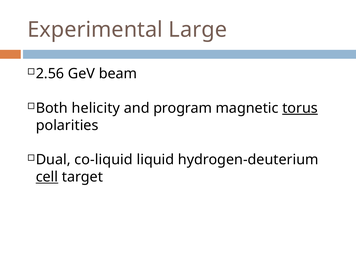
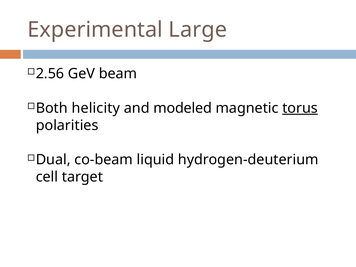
program: program -> modeled (183, 108)
co-liquid: co-liquid -> co-beam (104, 160)
cell underline: present -> none (47, 177)
